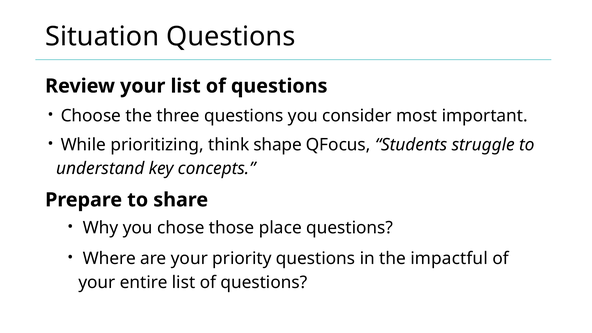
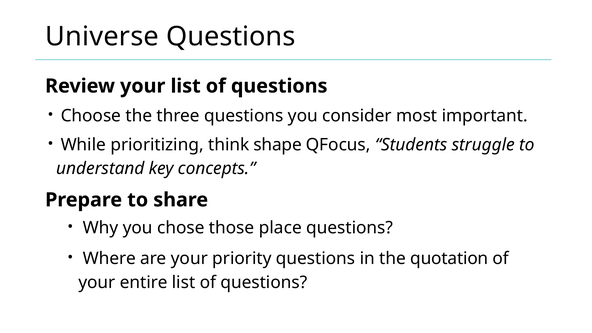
Situation: Situation -> Universe (102, 37)
impactful: impactful -> quotation (449, 259)
